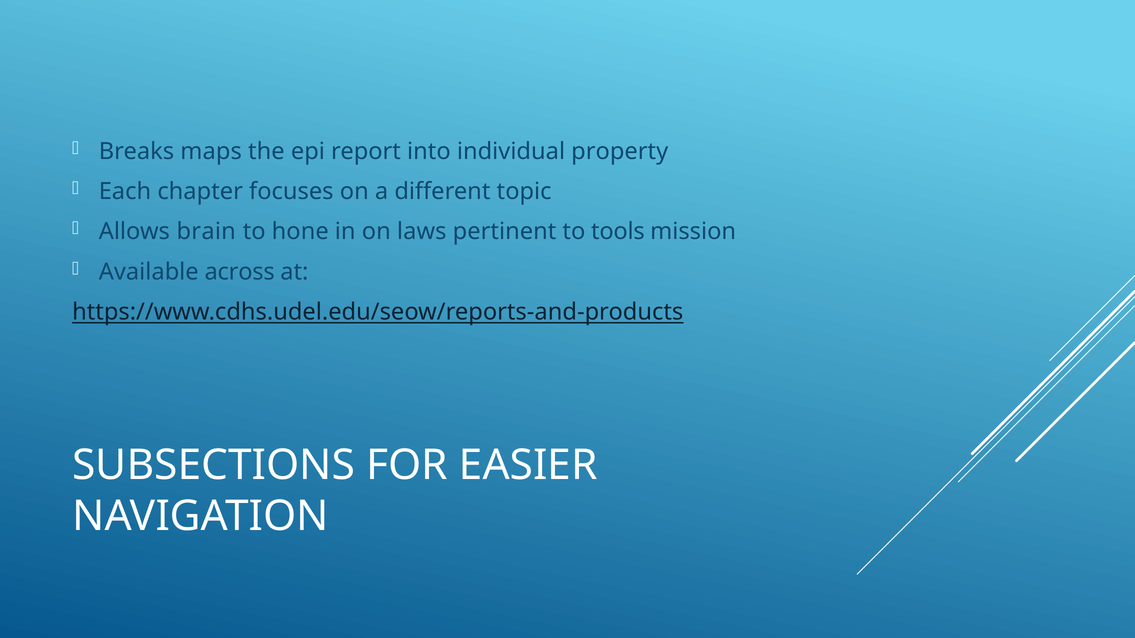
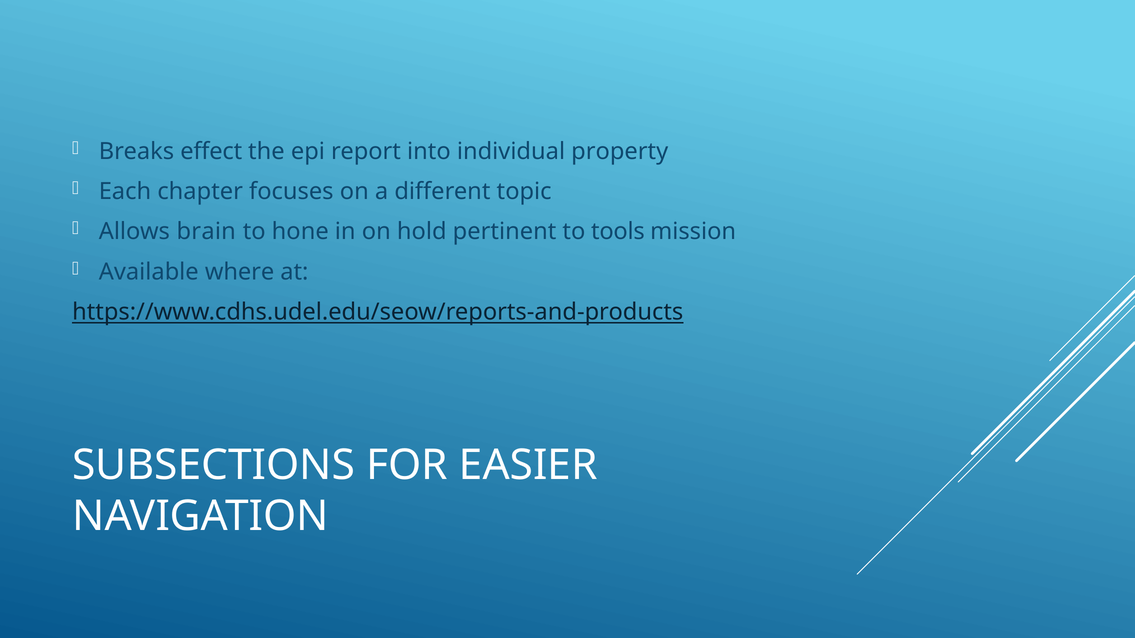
maps: maps -> effect (211, 151)
laws: laws -> hold (422, 232)
across: across -> where (240, 272)
